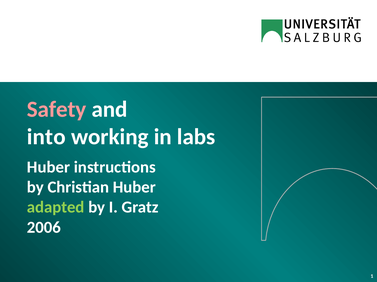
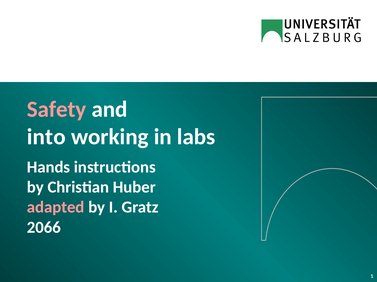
Huber: Huber -> Hands (49, 168)
adapted colour: light green -> pink (56, 208)
2006: 2006 -> 2066 (44, 228)
